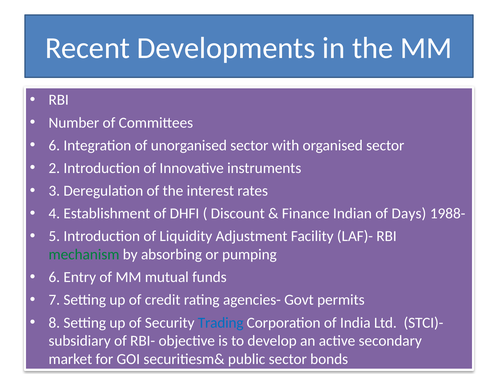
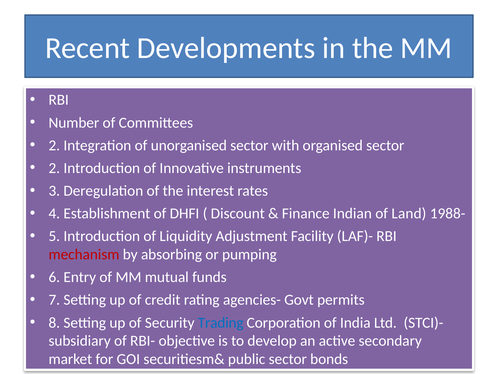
6: 6 -> 2 (54, 145)
Days: Days -> Land (409, 213)
mechanism colour: green -> red (84, 254)
